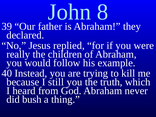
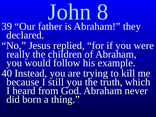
bush: bush -> born (32, 99)
